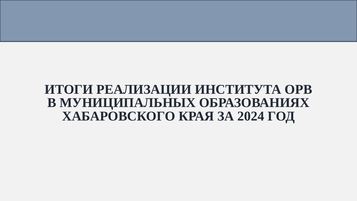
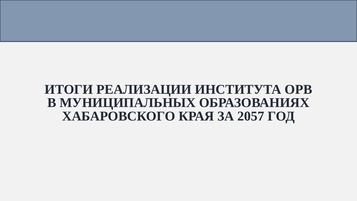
2024: 2024 -> 2057 (251, 116)
